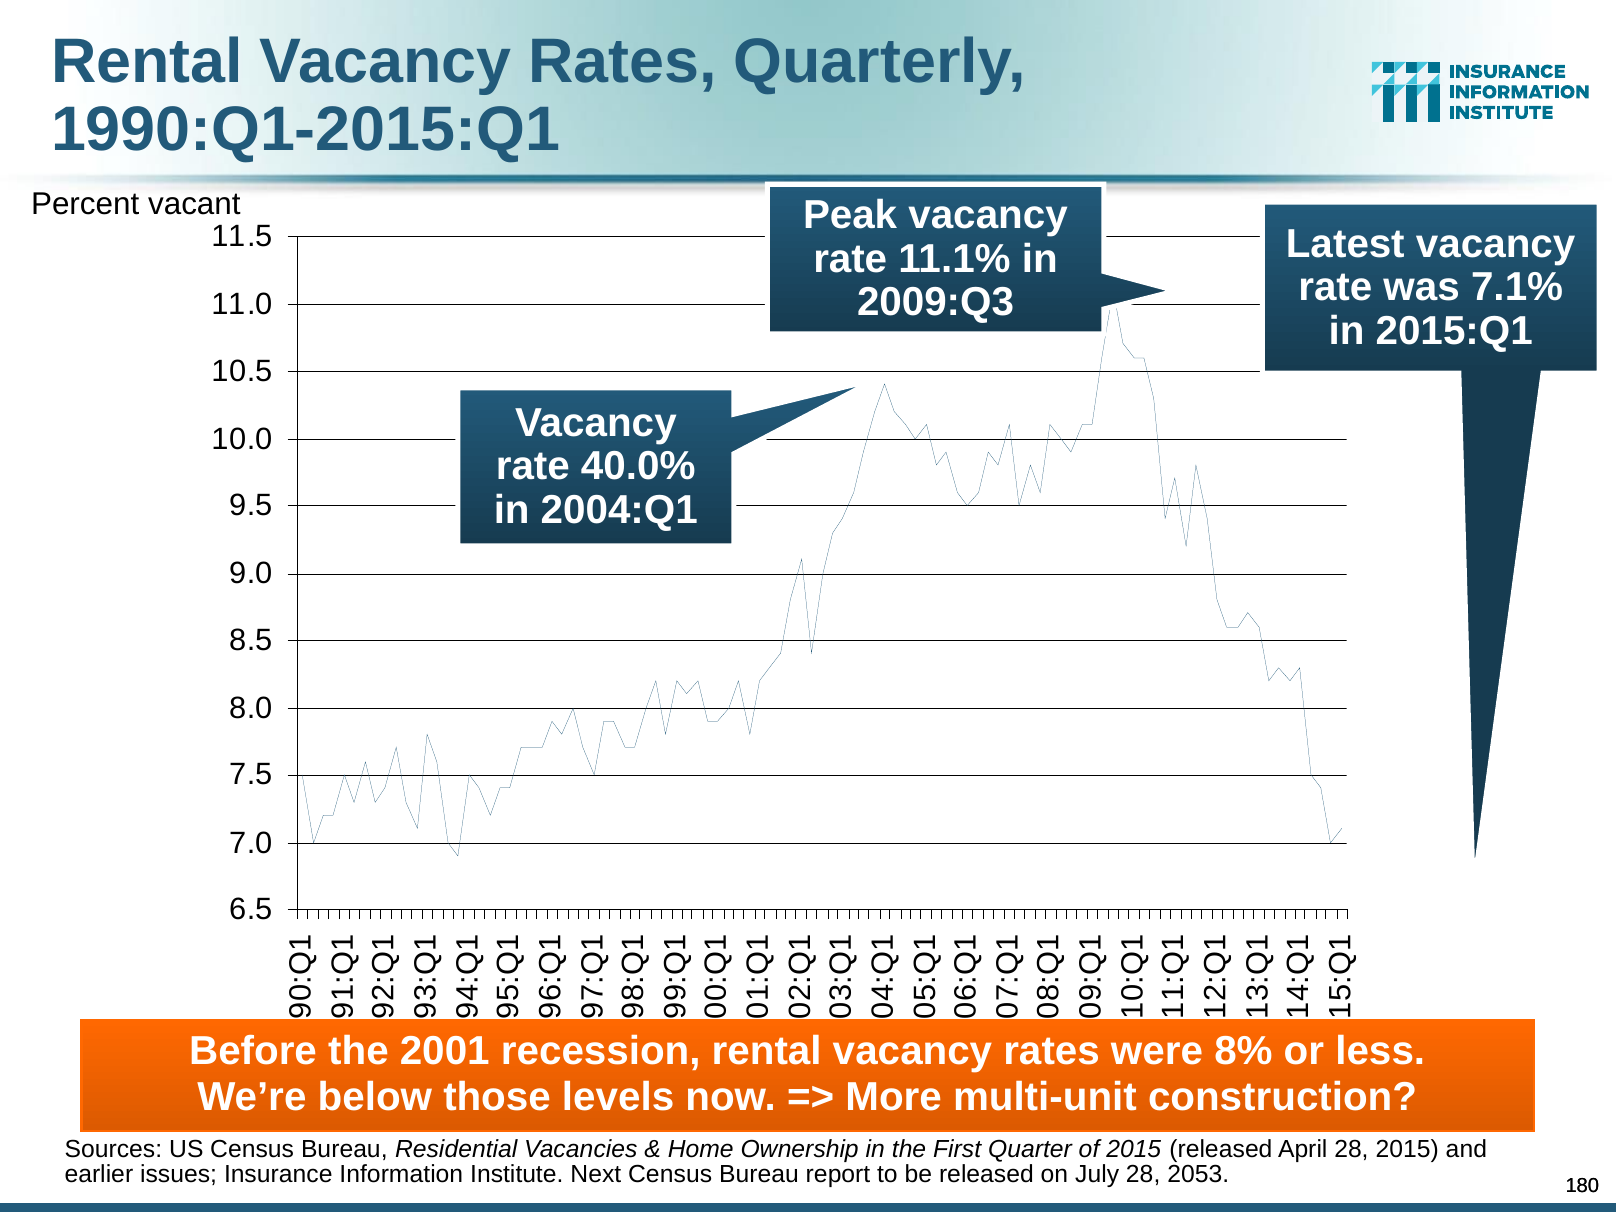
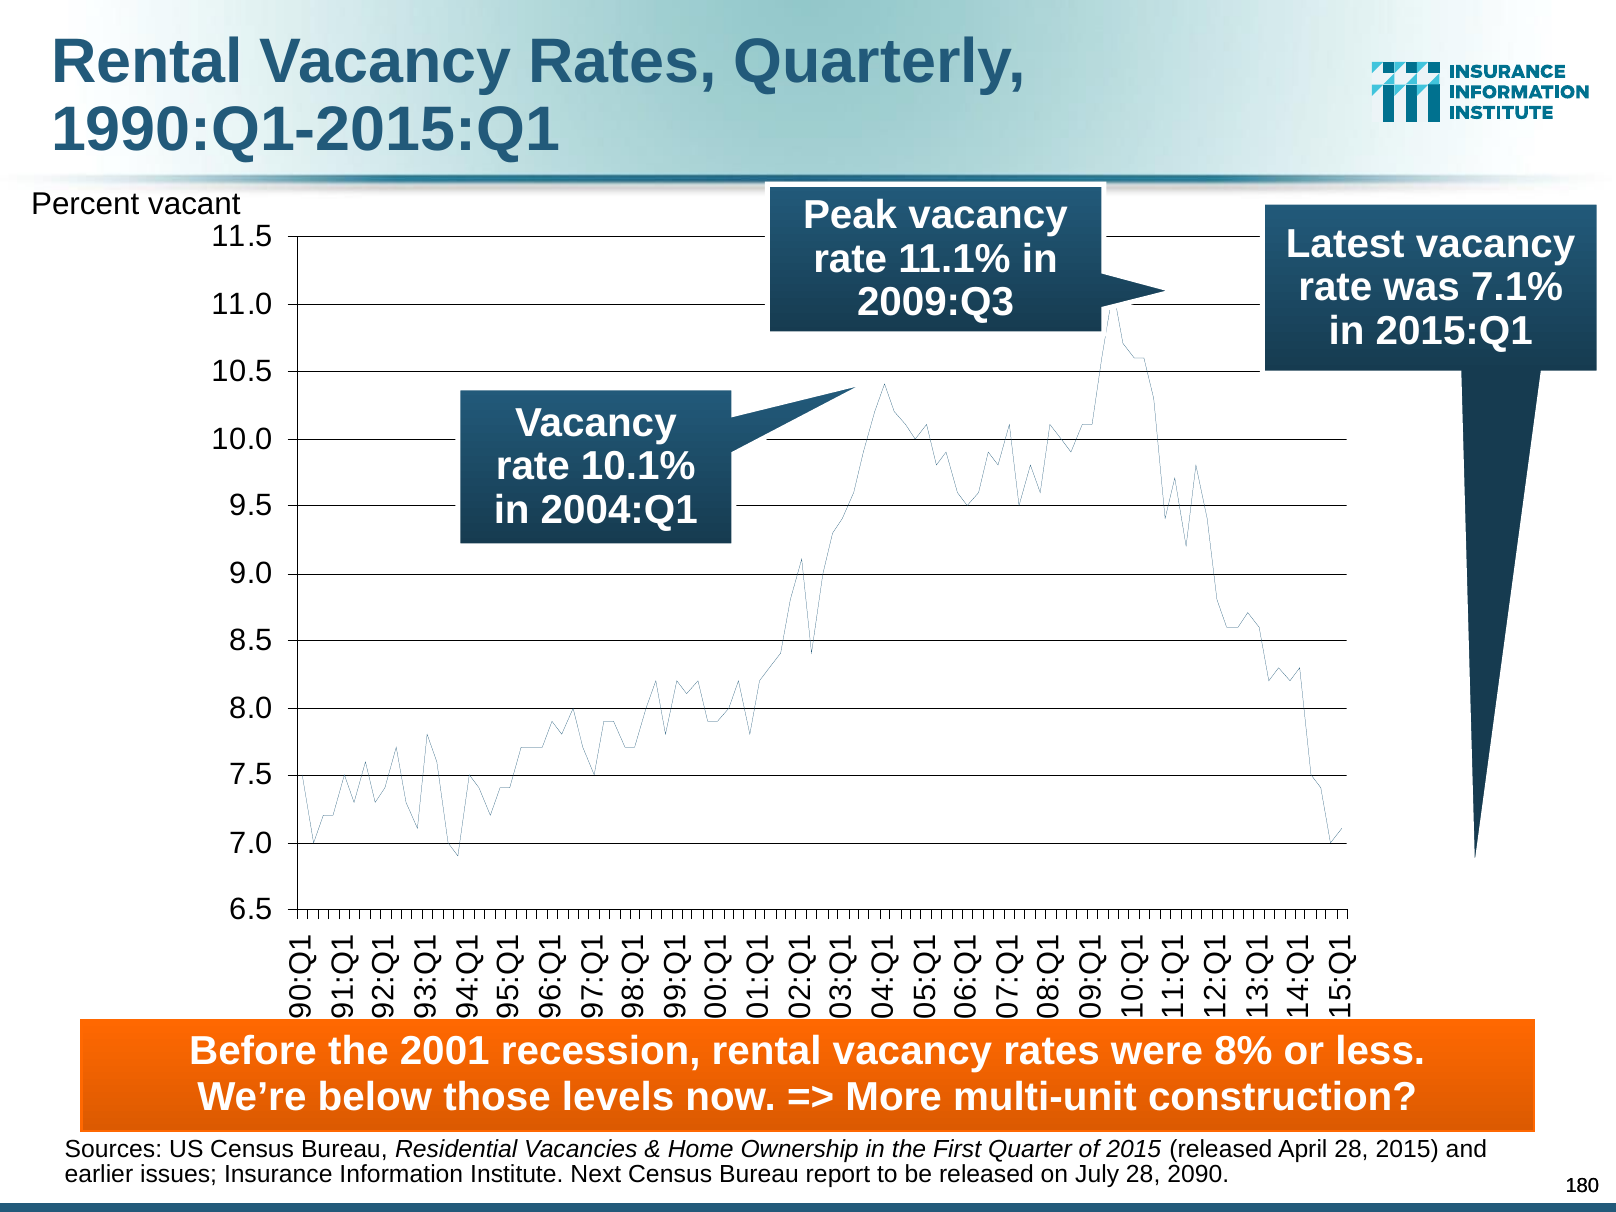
40.0%: 40.0% -> 10.1% (638, 467)
2053: 2053 -> 2090 (1198, 1175)
